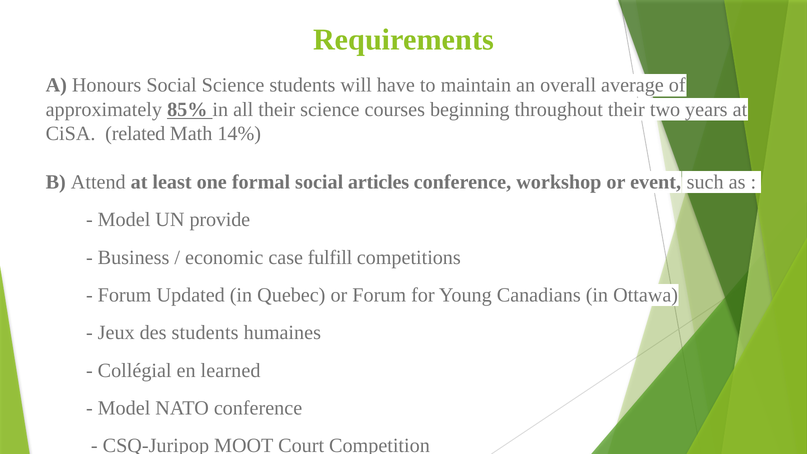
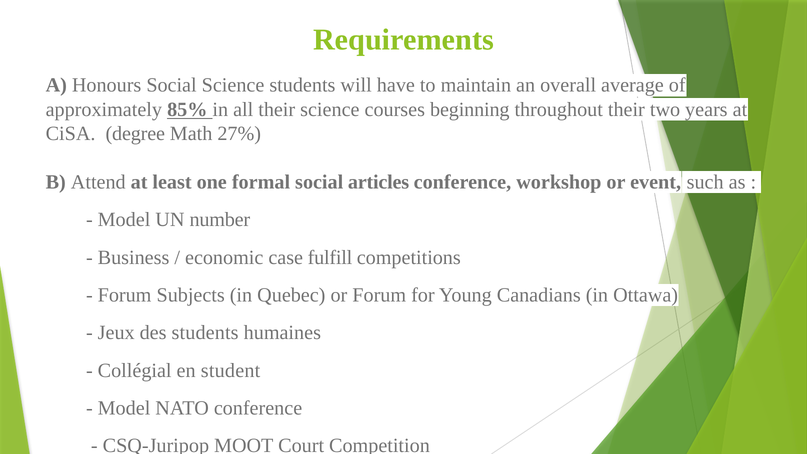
related: related -> degree (135, 134)
14%: 14% -> 27% (239, 134)
provide: provide -> number (220, 220)
Updated: Updated -> Subjects (191, 295)
learned: learned -> student (231, 370)
